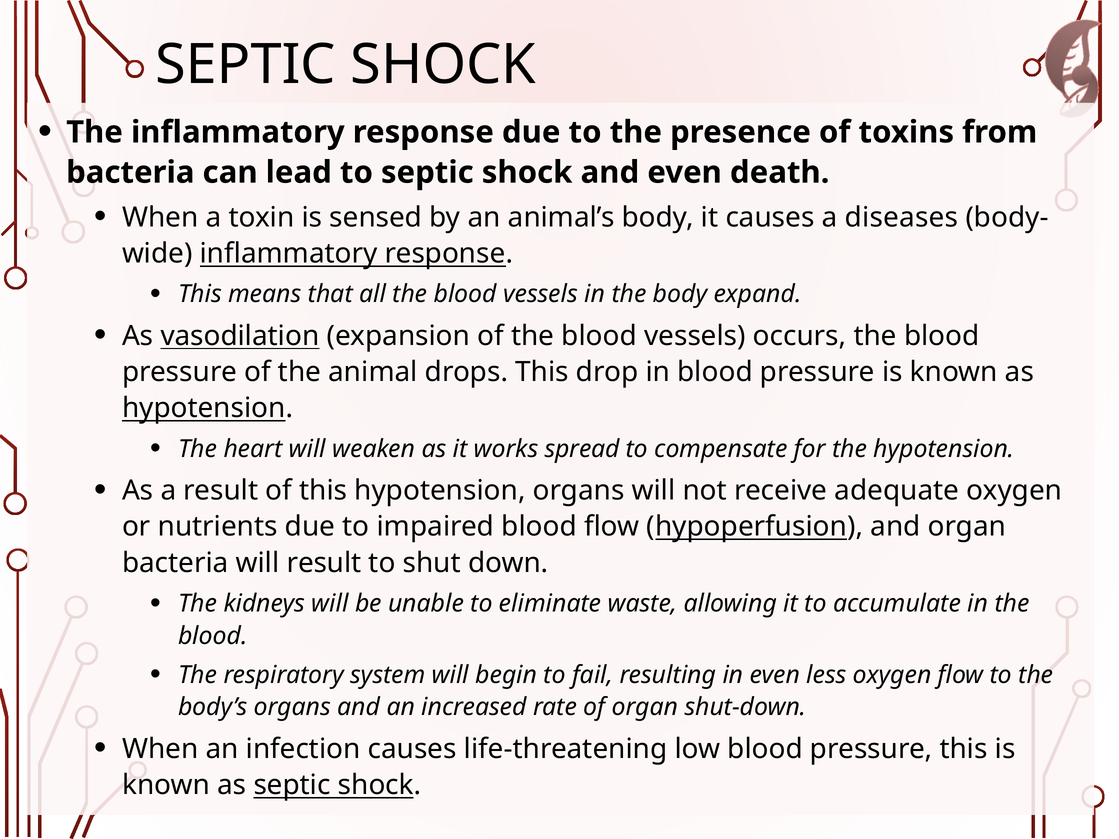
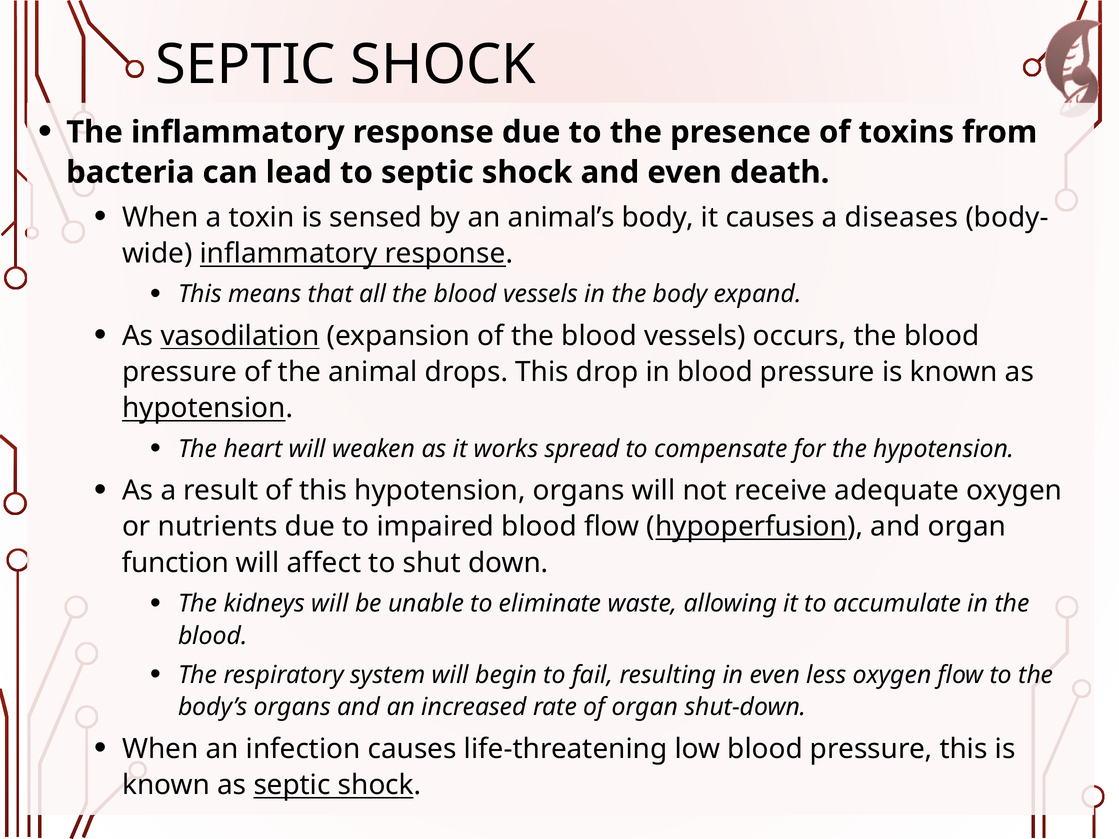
bacteria: bacteria -> function (175, 563)
will result: result -> affect (324, 563)
